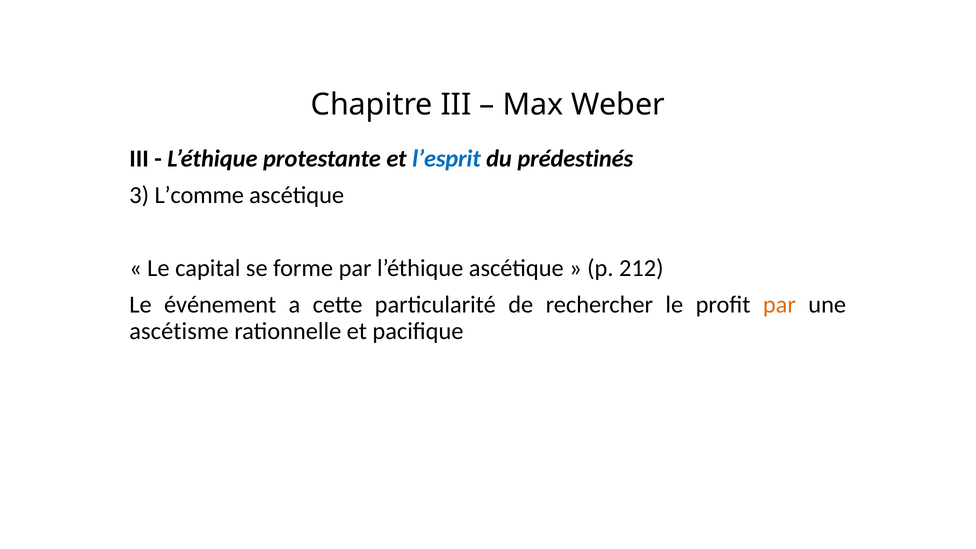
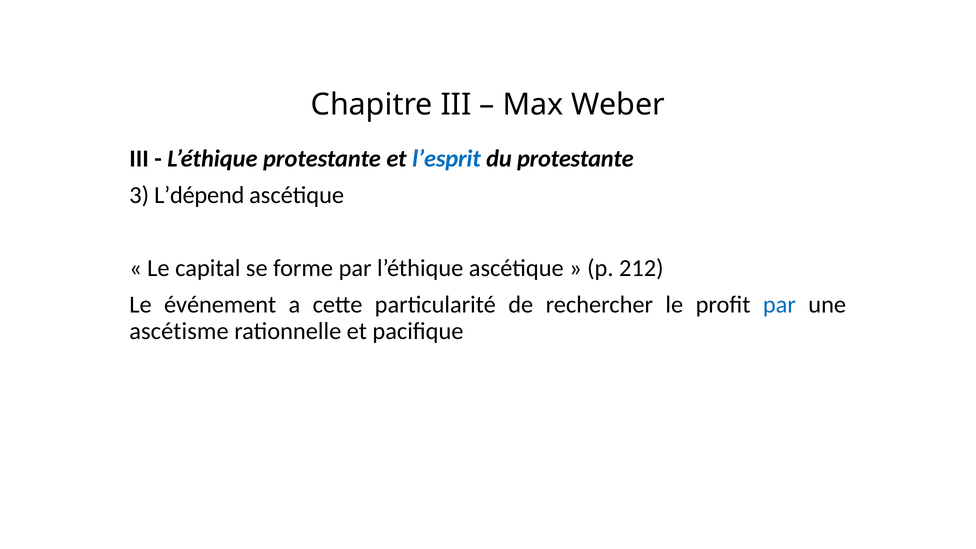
du prédestinés: prédestinés -> protestante (575, 159)
L’comme: L’comme -> L’dépend (199, 195)
par colour: orange -> blue (779, 305)
